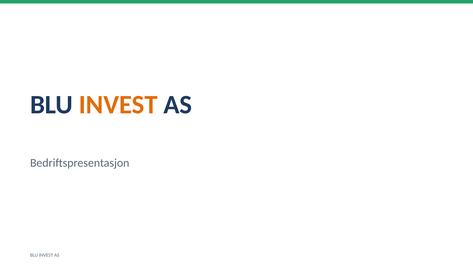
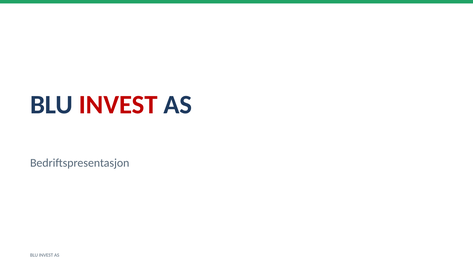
INVEST colour: orange -> red (118, 105)
